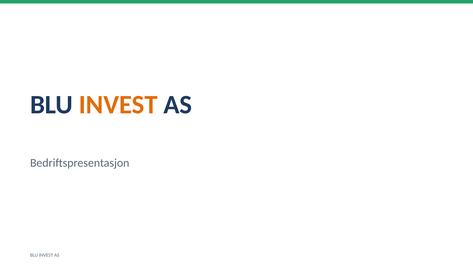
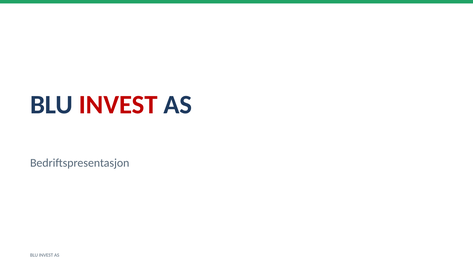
INVEST colour: orange -> red (118, 105)
